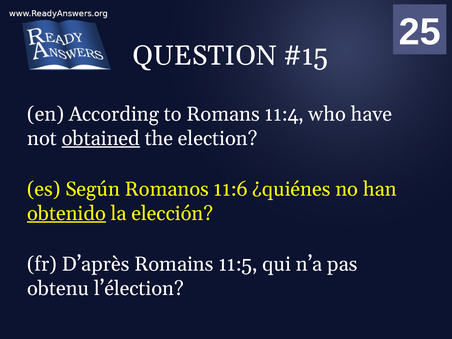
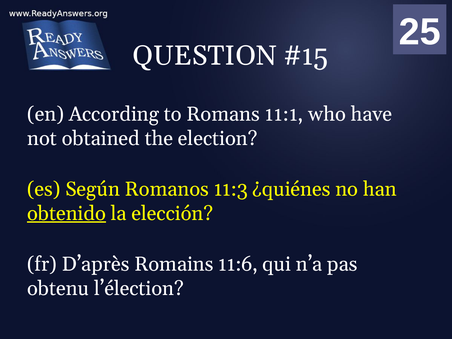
11:4: 11:4 -> 11:1 (284, 114)
obtained underline: present -> none (101, 138)
11:6: 11:6 -> 11:3 (231, 189)
11:5: 11:5 -> 11:6 (238, 264)
